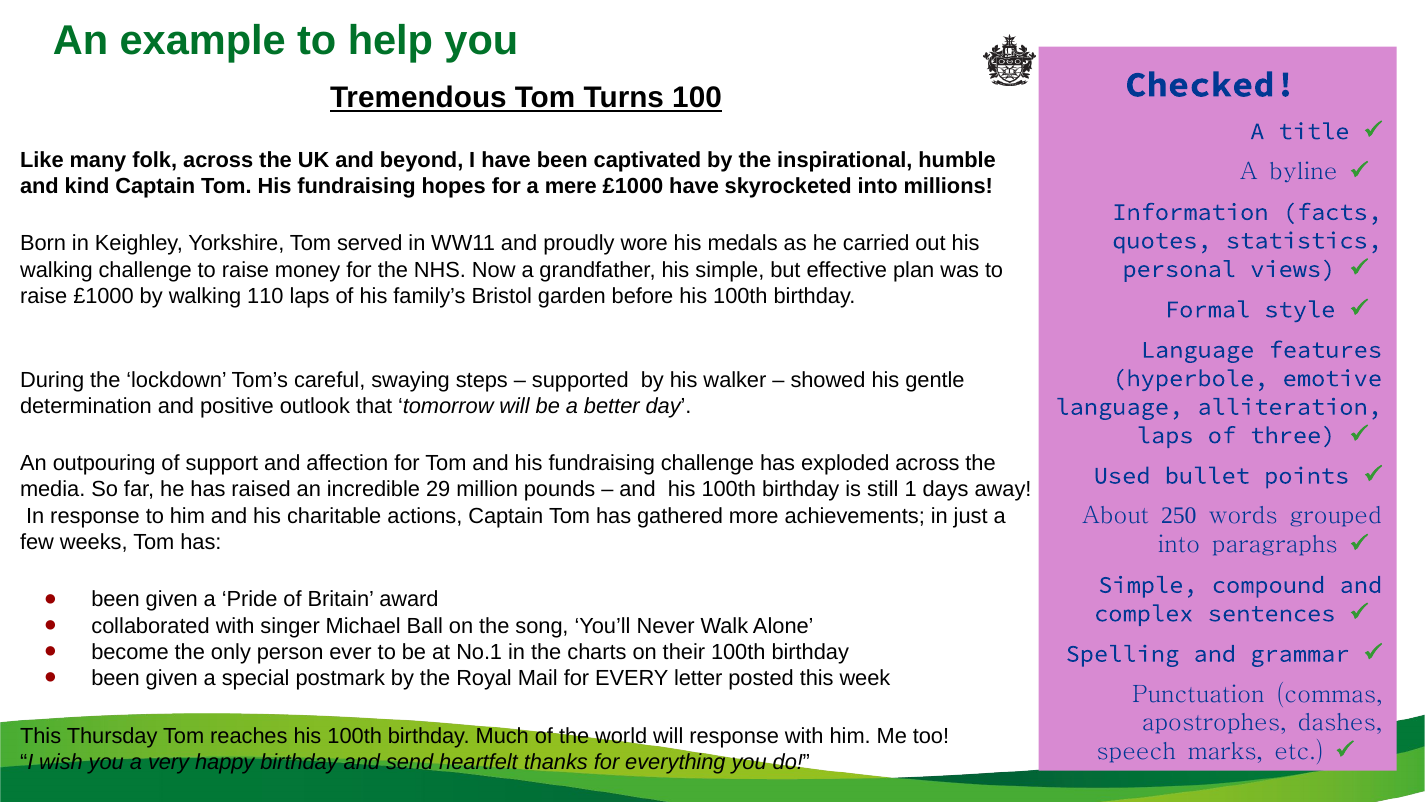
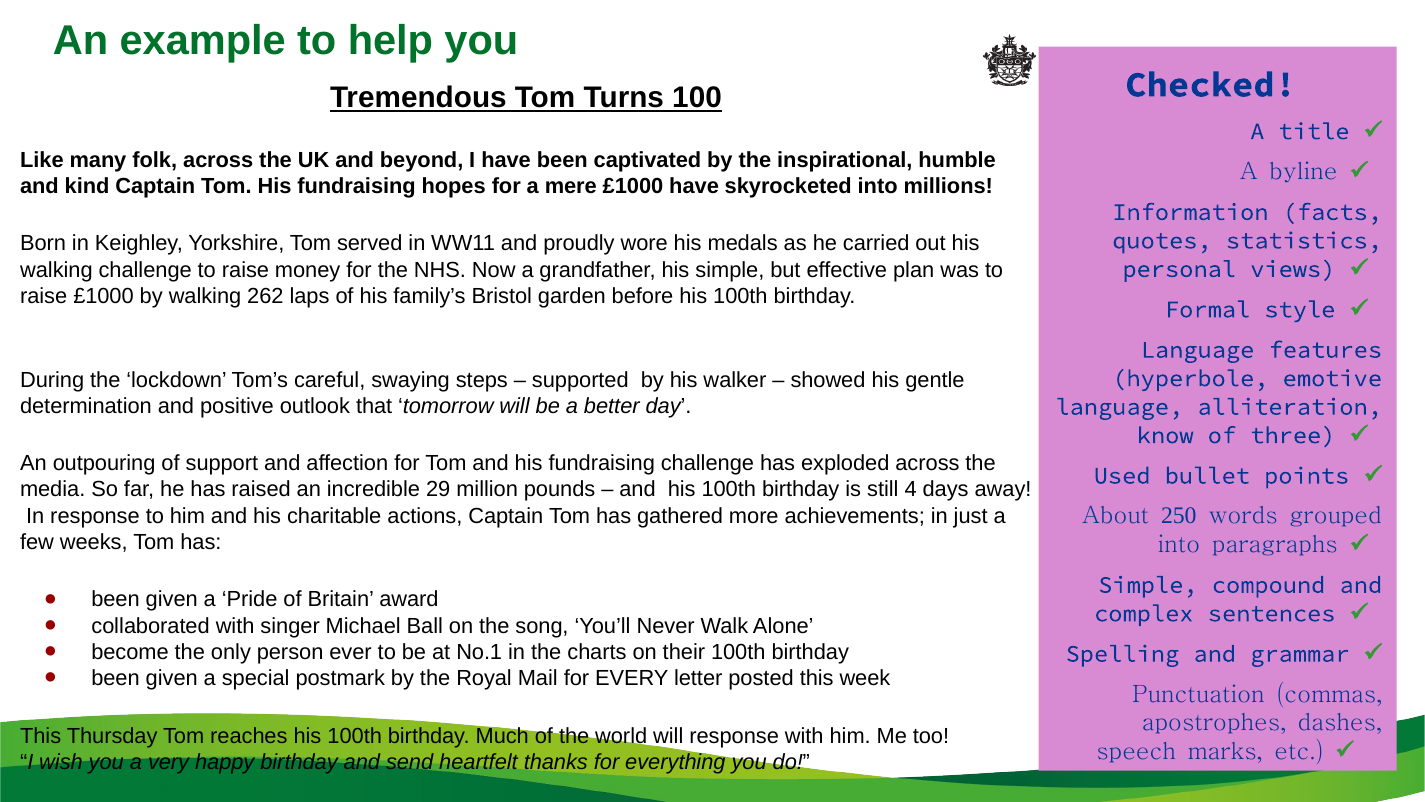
110: 110 -> 262 (265, 296)
laps: laps -> know (1165, 435)
1: 1 -> 4 (911, 490)
